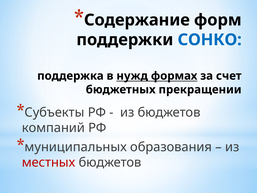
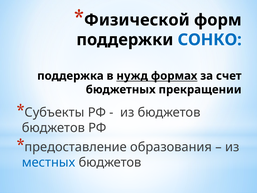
Содержание: Содержание -> Физической (137, 20)
компаний: компаний -> бюджетов (53, 128)
муниципальных: муниципальных -> предоставление (76, 147)
местных colour: red -> blue (49, 162)
